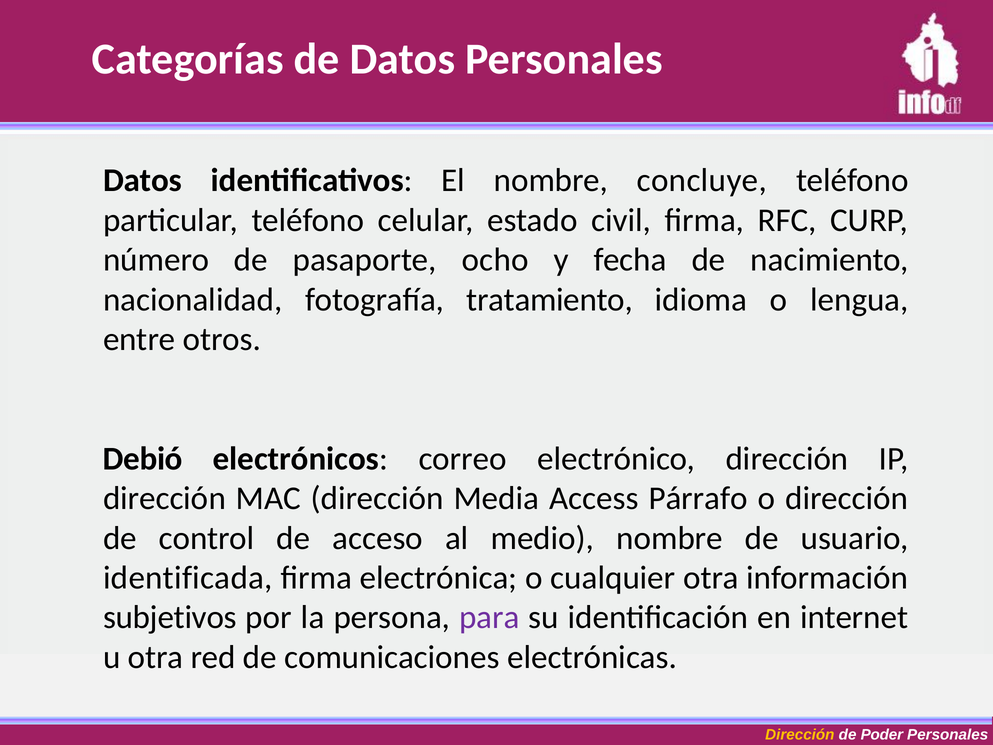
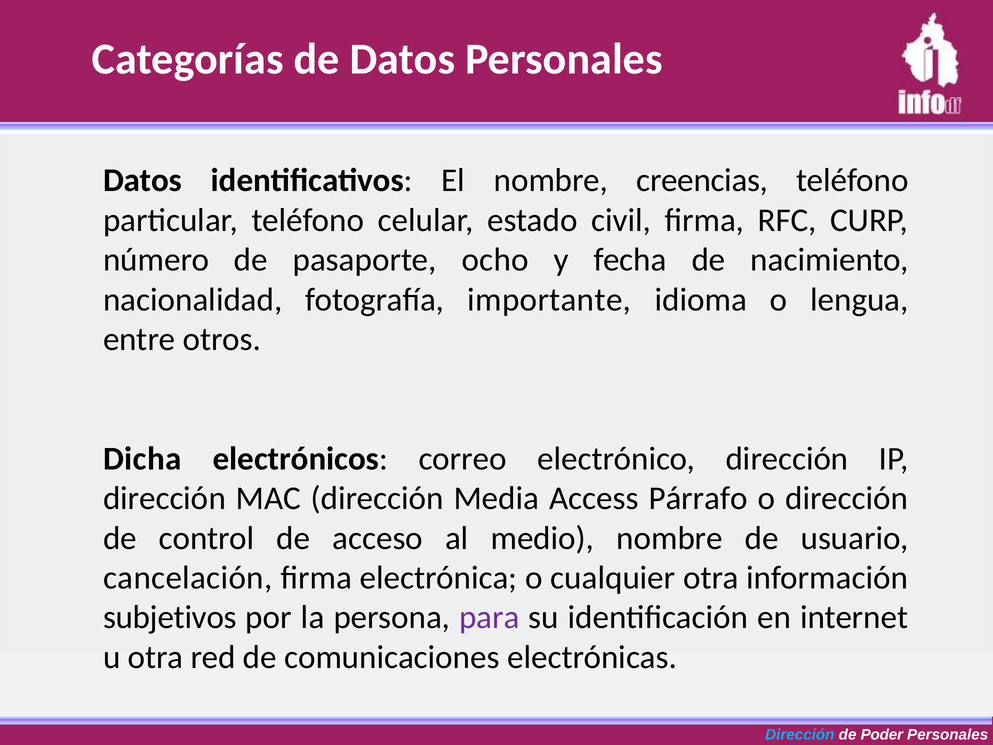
concluye: concluye -> creencias (702, 180)
tratamiento: tratamiento -> importante (549, 300)
Debió: Debió -> Dicha (142, 458)
identificada: identificada -> cancelación (188, 578)
Dirección colour: yellow -> light blue (800, 734)
